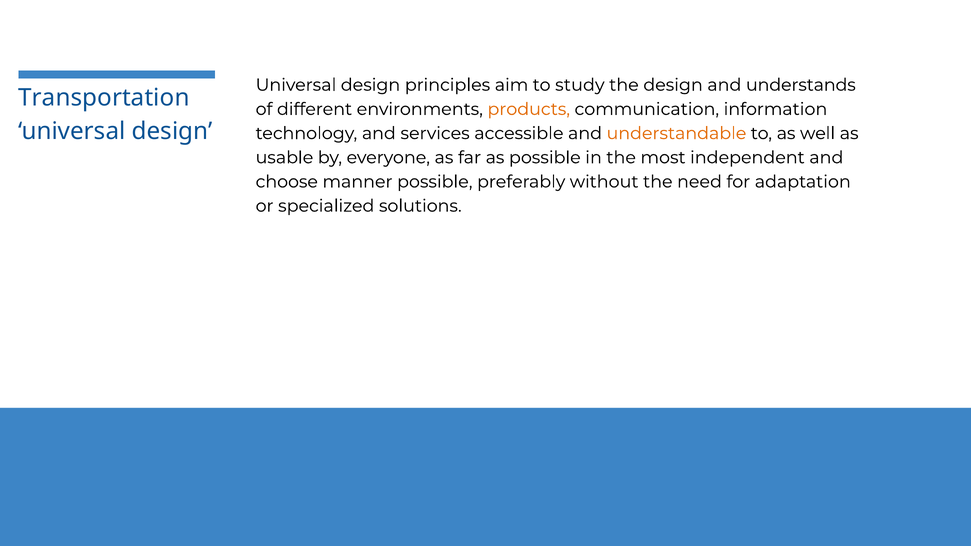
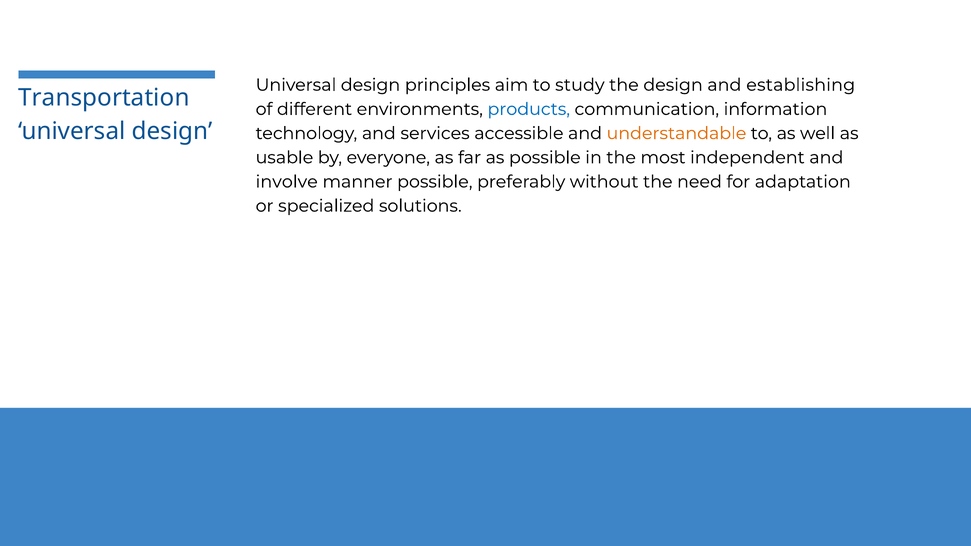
understands: understands -> establishing (801, 85)
products colour: orange -> blue (529, 109)
choose: choose -> involve (287, 182)
